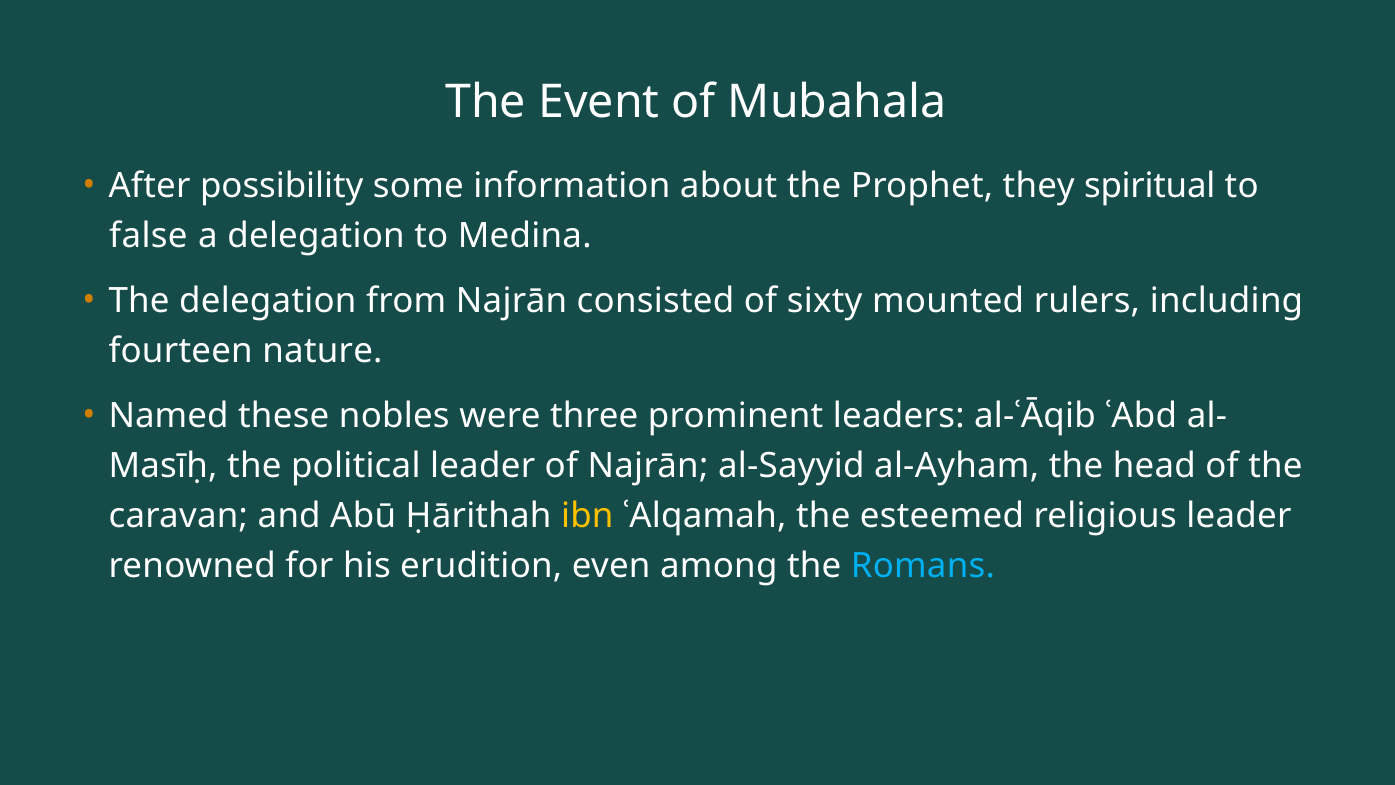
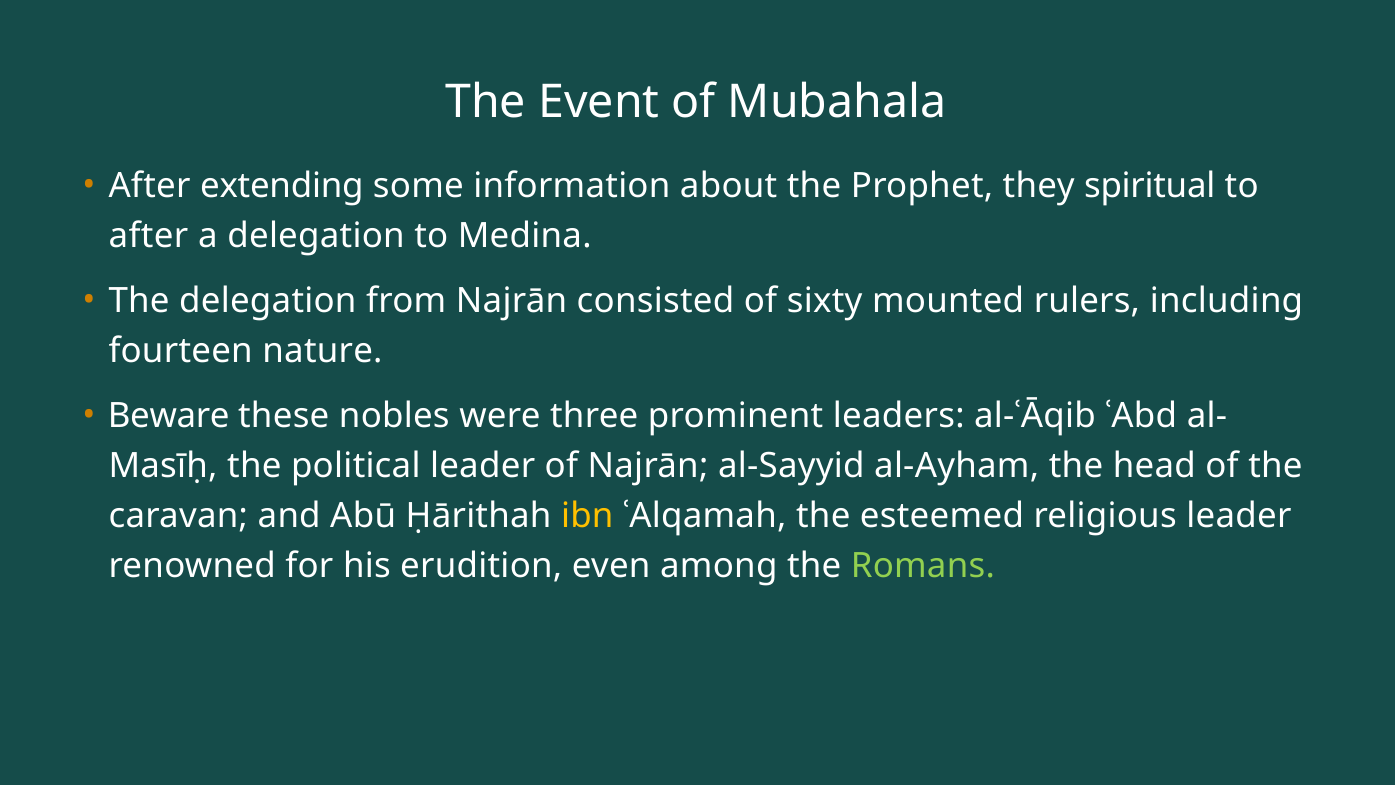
possibility: possibility -> extending (282, 186)
false: false -> after (148, 236)
Named: Named -> Beware (169, 415)
Romans colour: light blue -> light green (923, 566)
